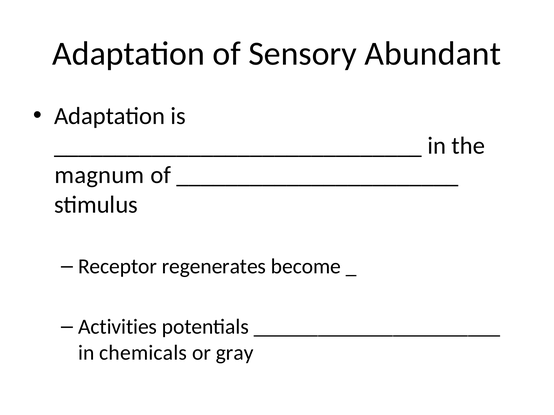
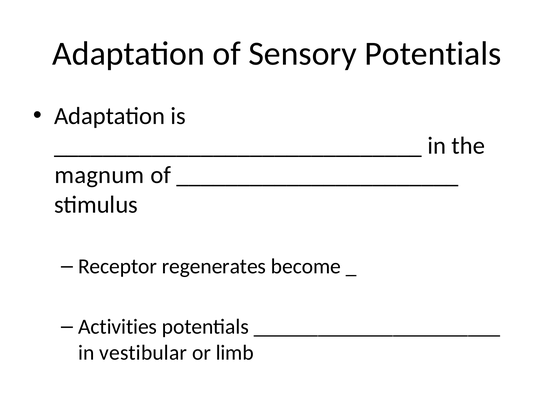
Sensory Abundant: Abundant -> Potentials (433, 54)
chemicals: chemicals -> vestibular (143, 353)
gray: gray -> limb (235, 353)
